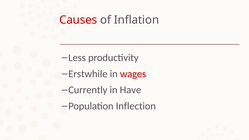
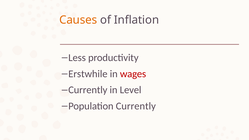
Causes colour: red -> orange (78, 20)
Have: Have -> Level (131, 90)
Population Inflection: Inflection -> Currently (136, 106)
